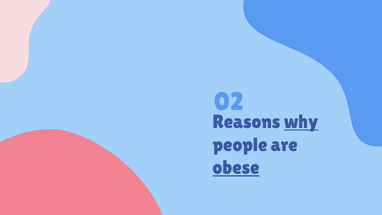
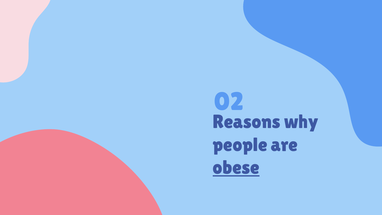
why underline: present -> none (301, 122)
